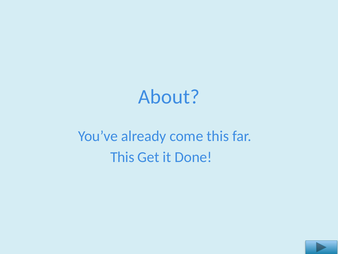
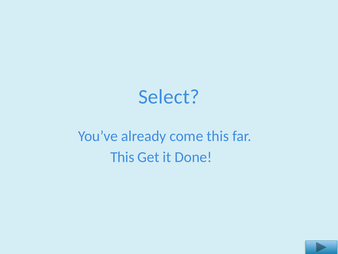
About: About -> Select (169, 97)
